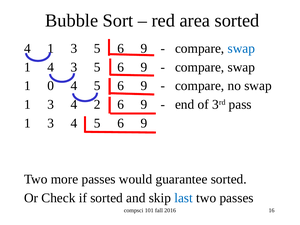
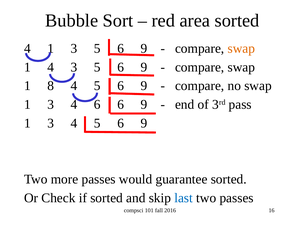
swap colour: blue -> orange (241, 48)
0: 0 -> 8 (51, 86)
2: 2 -> 6 (97, 104)
